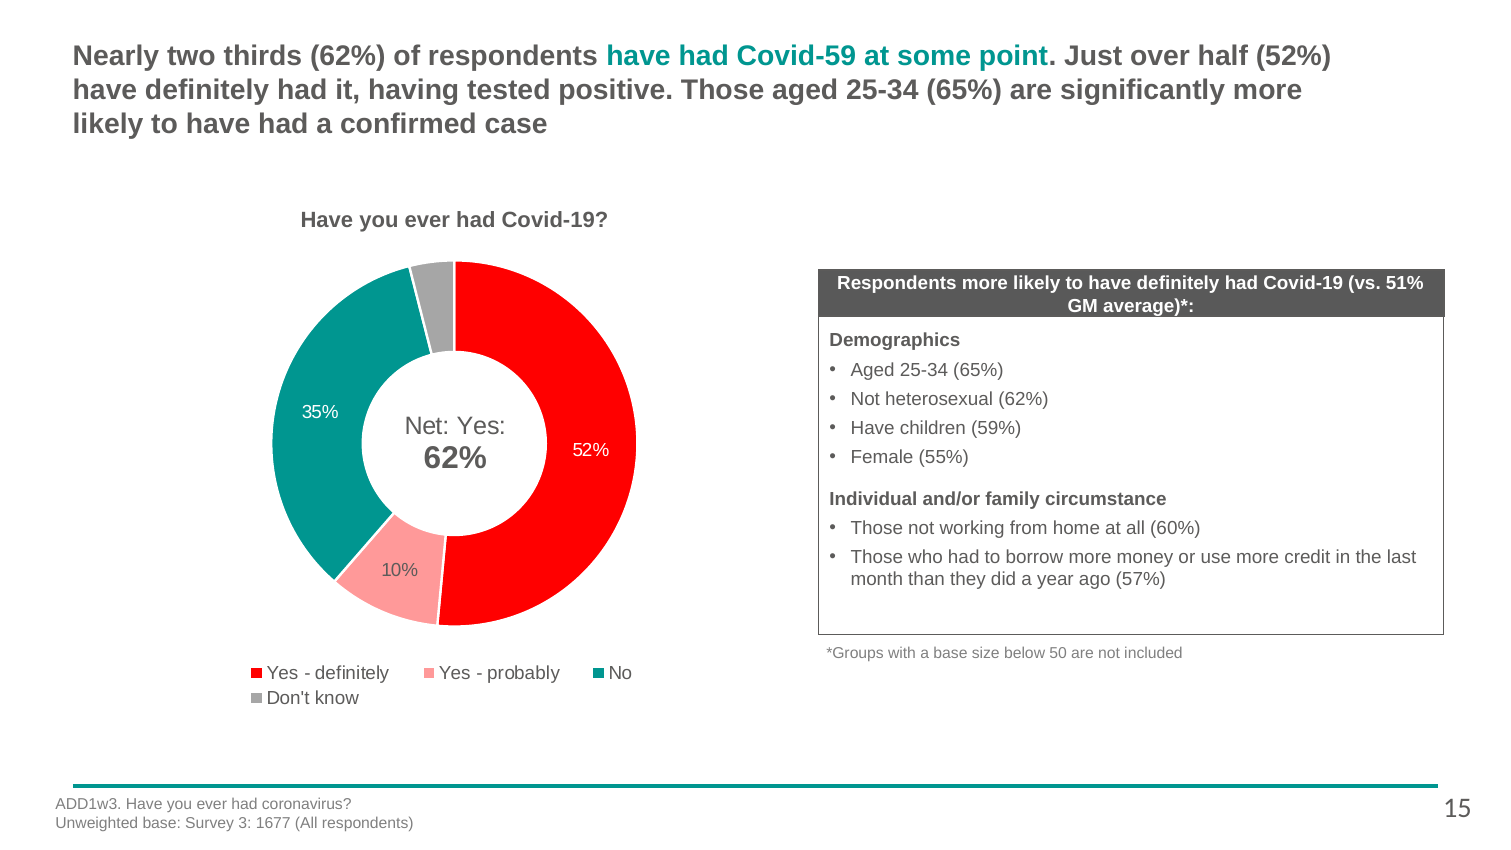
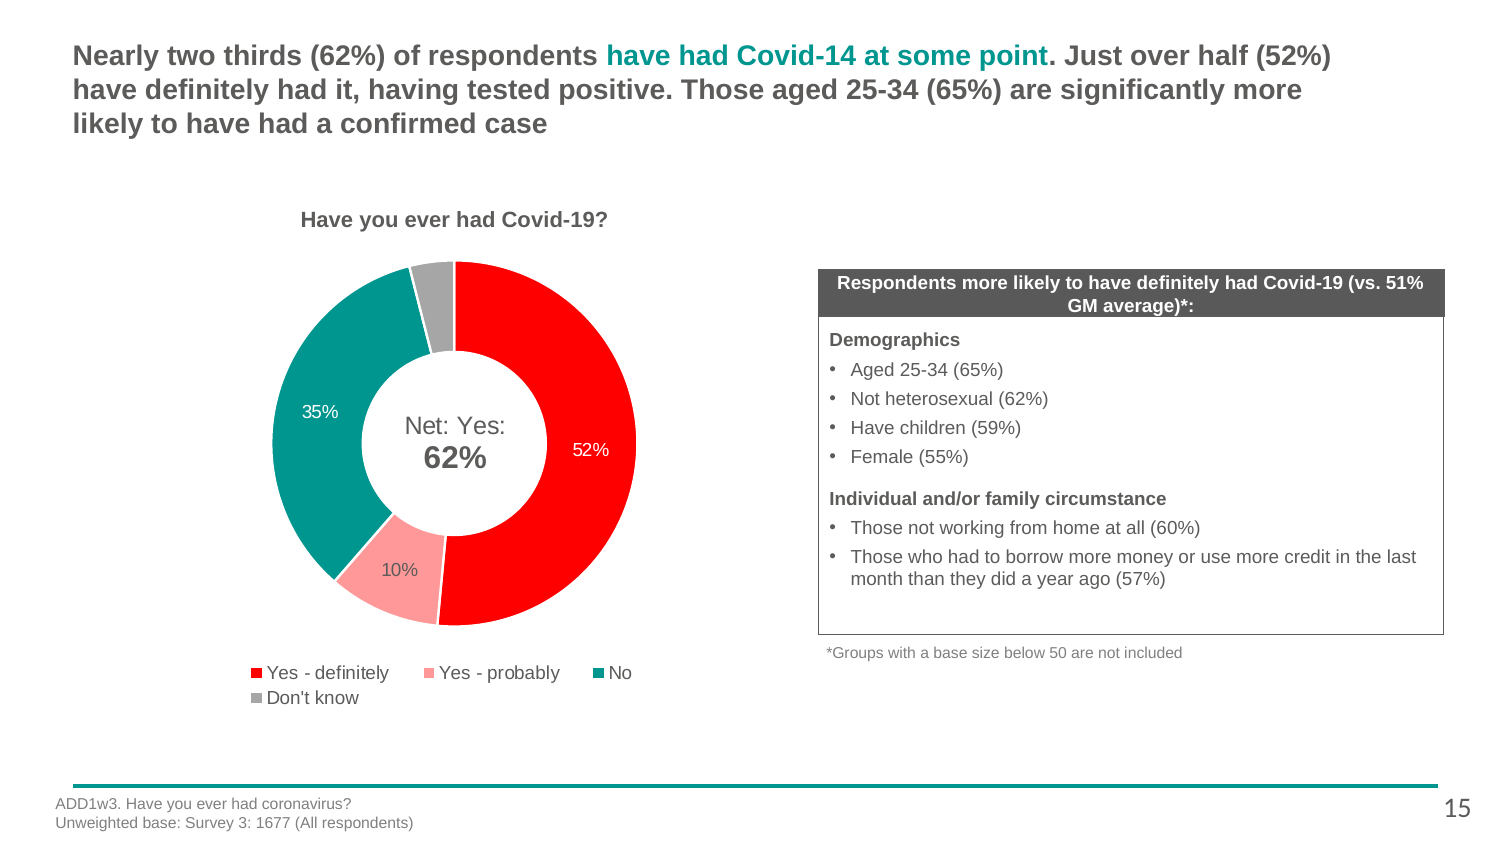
Covid-59: Covid-59 -> Covid-14 (796, 56)
